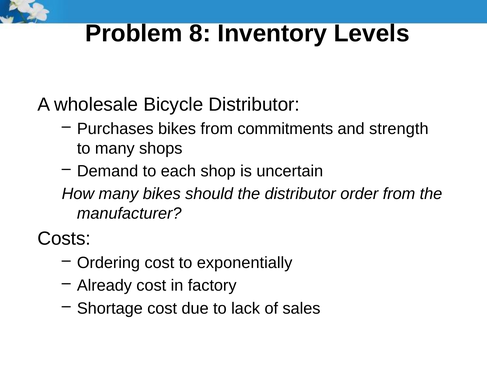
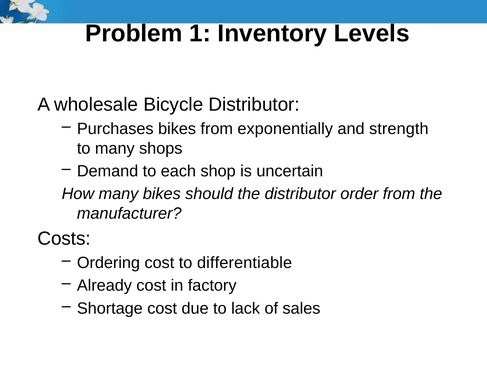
8: 8 -> 1 (200, 33)
commitments: commitments -> exponentially (285, 129)
exponentially: exponentially -> differentiable (245, 262)
